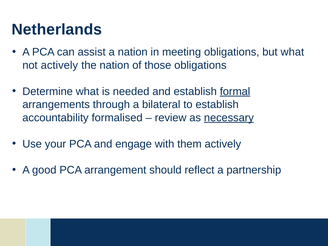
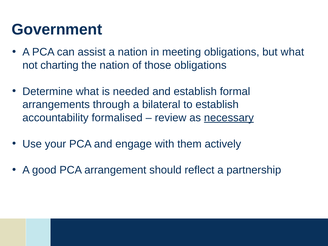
Netherlands: Netherlands -> Government (57, 30)
not actively: actively -> charting (59, 65)
formal underline: present -> none (235, 91)
